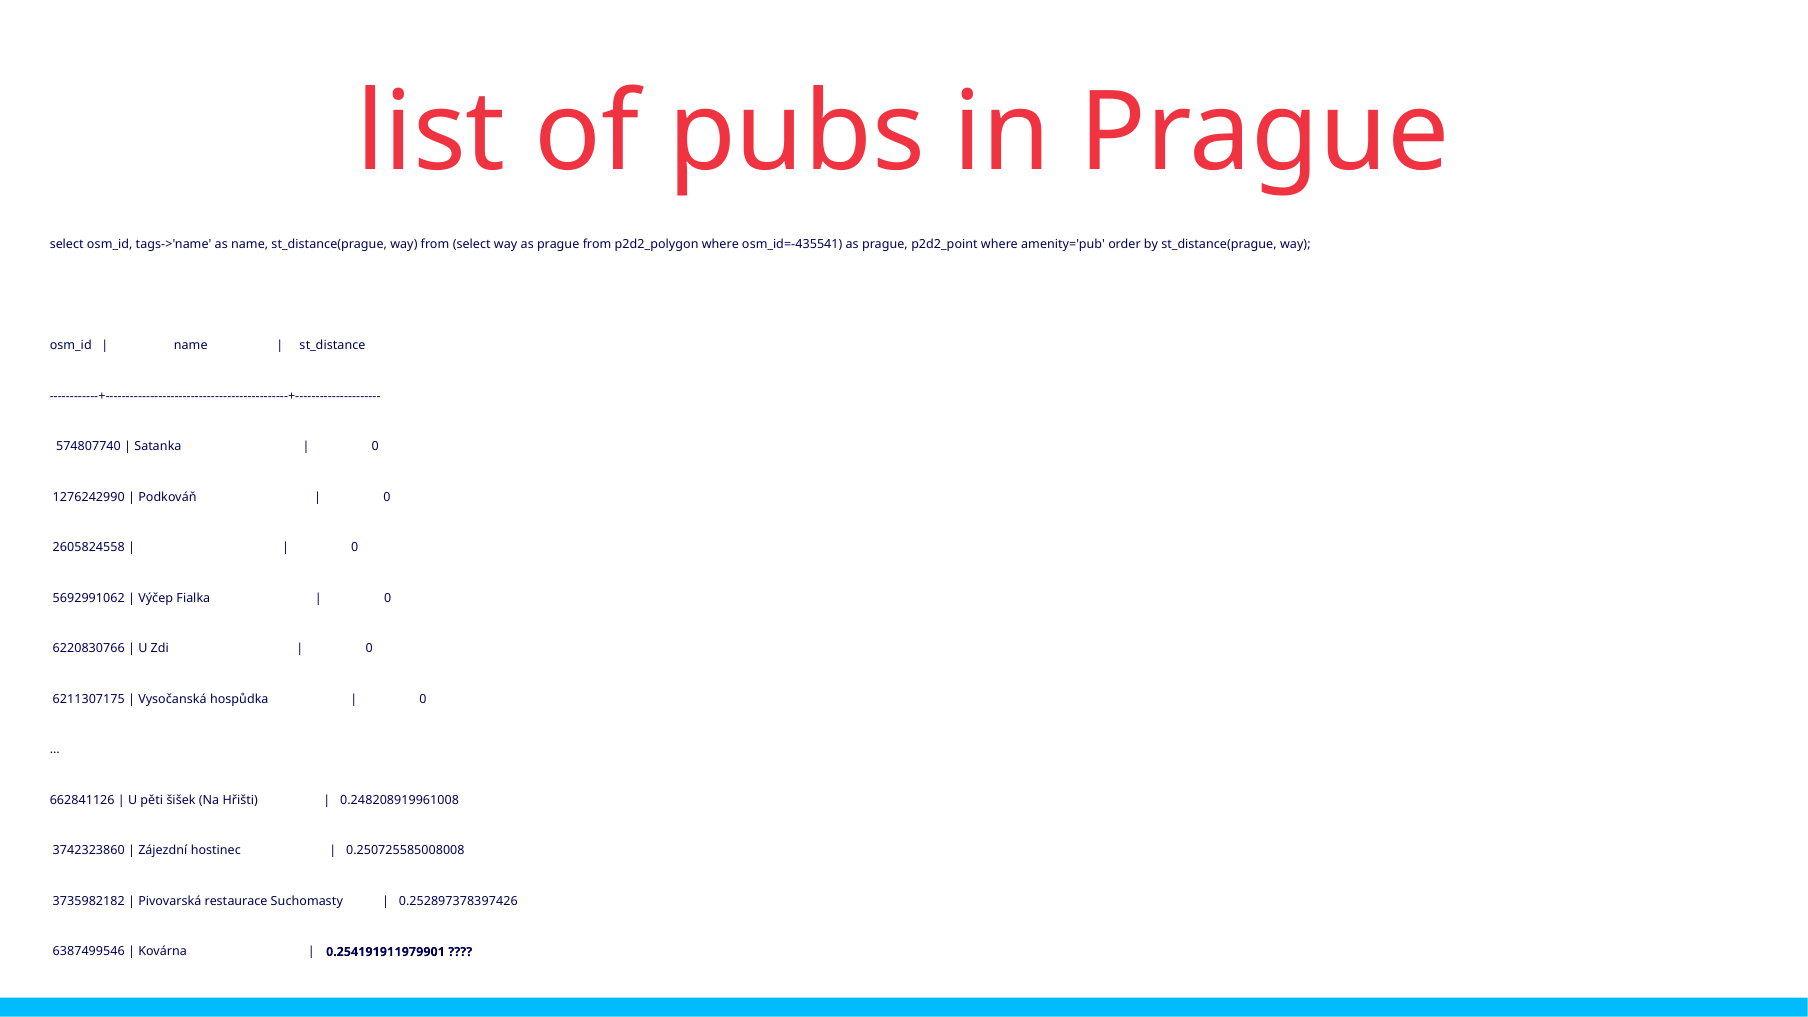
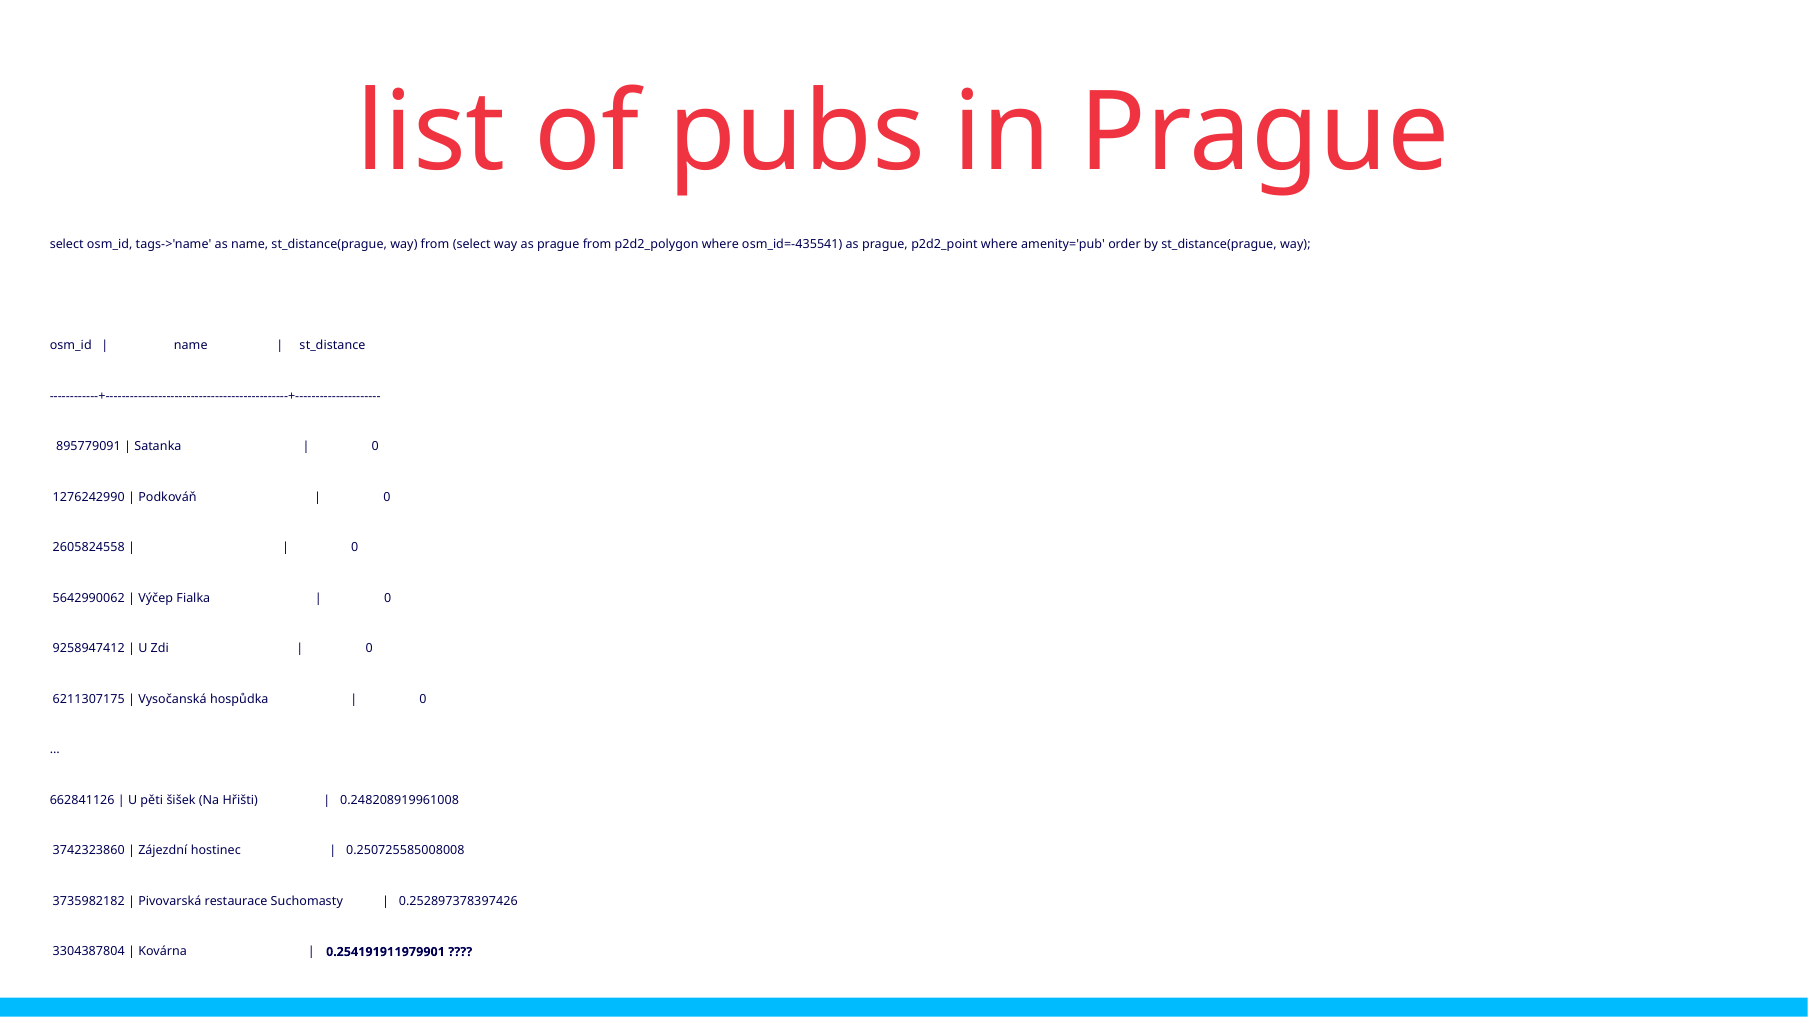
574807740: 574807740 -> 895779091 (88, 447)
5692991062: 5692991062 -> 5642990062 (89, 598)
6220830766: 6220830766 -> 9258947412 (89, 649)
6387499546: 6387499546 -> 3304387804 (89, 952)
